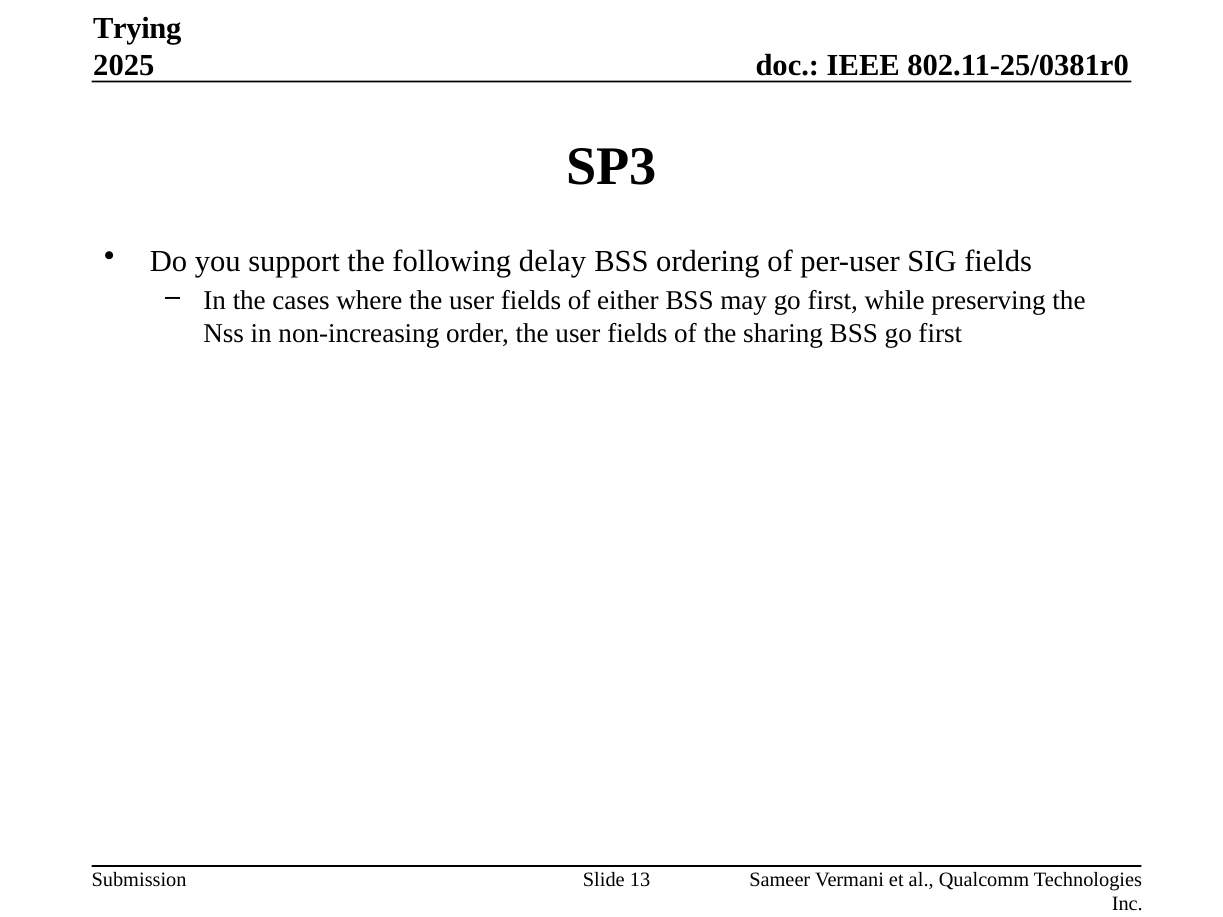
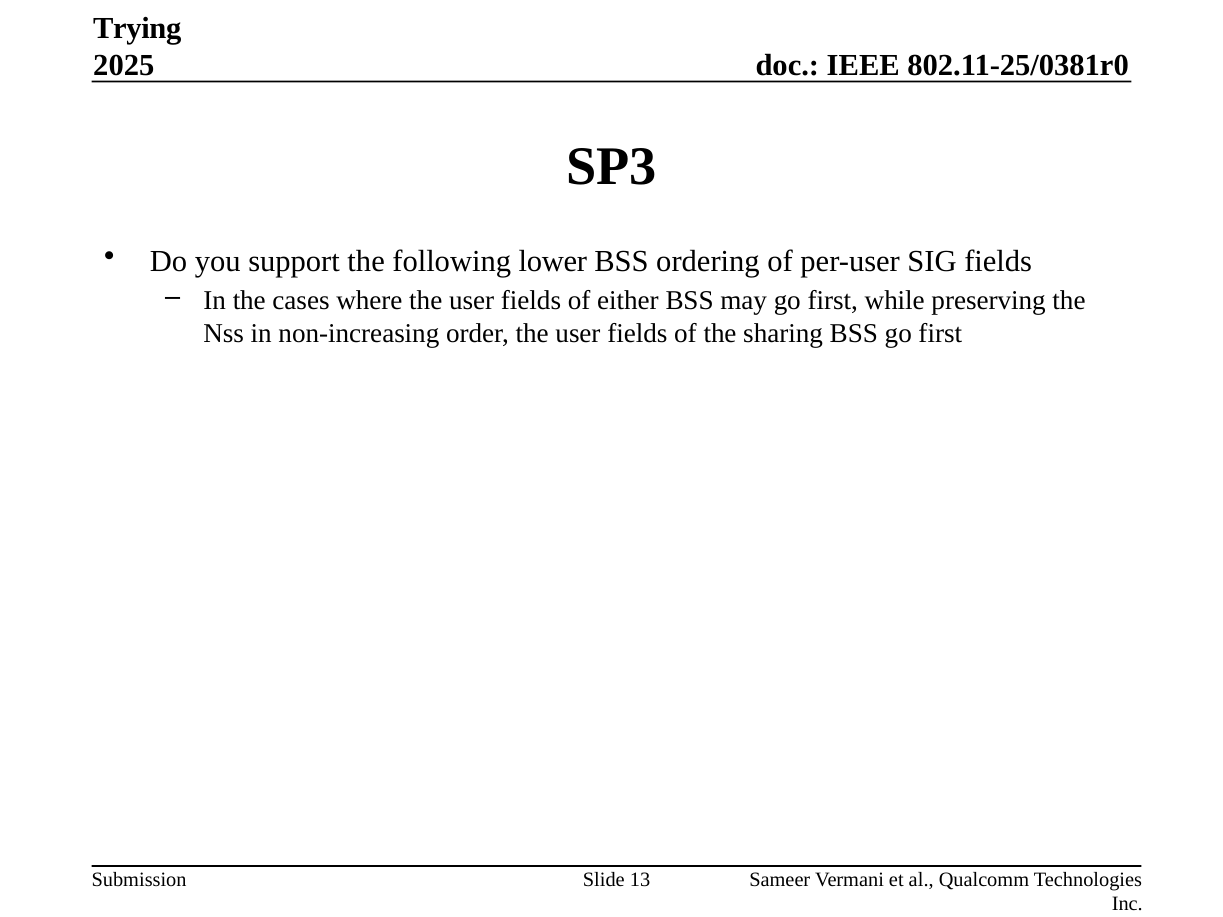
delay: delay -> lower (553, 261)
